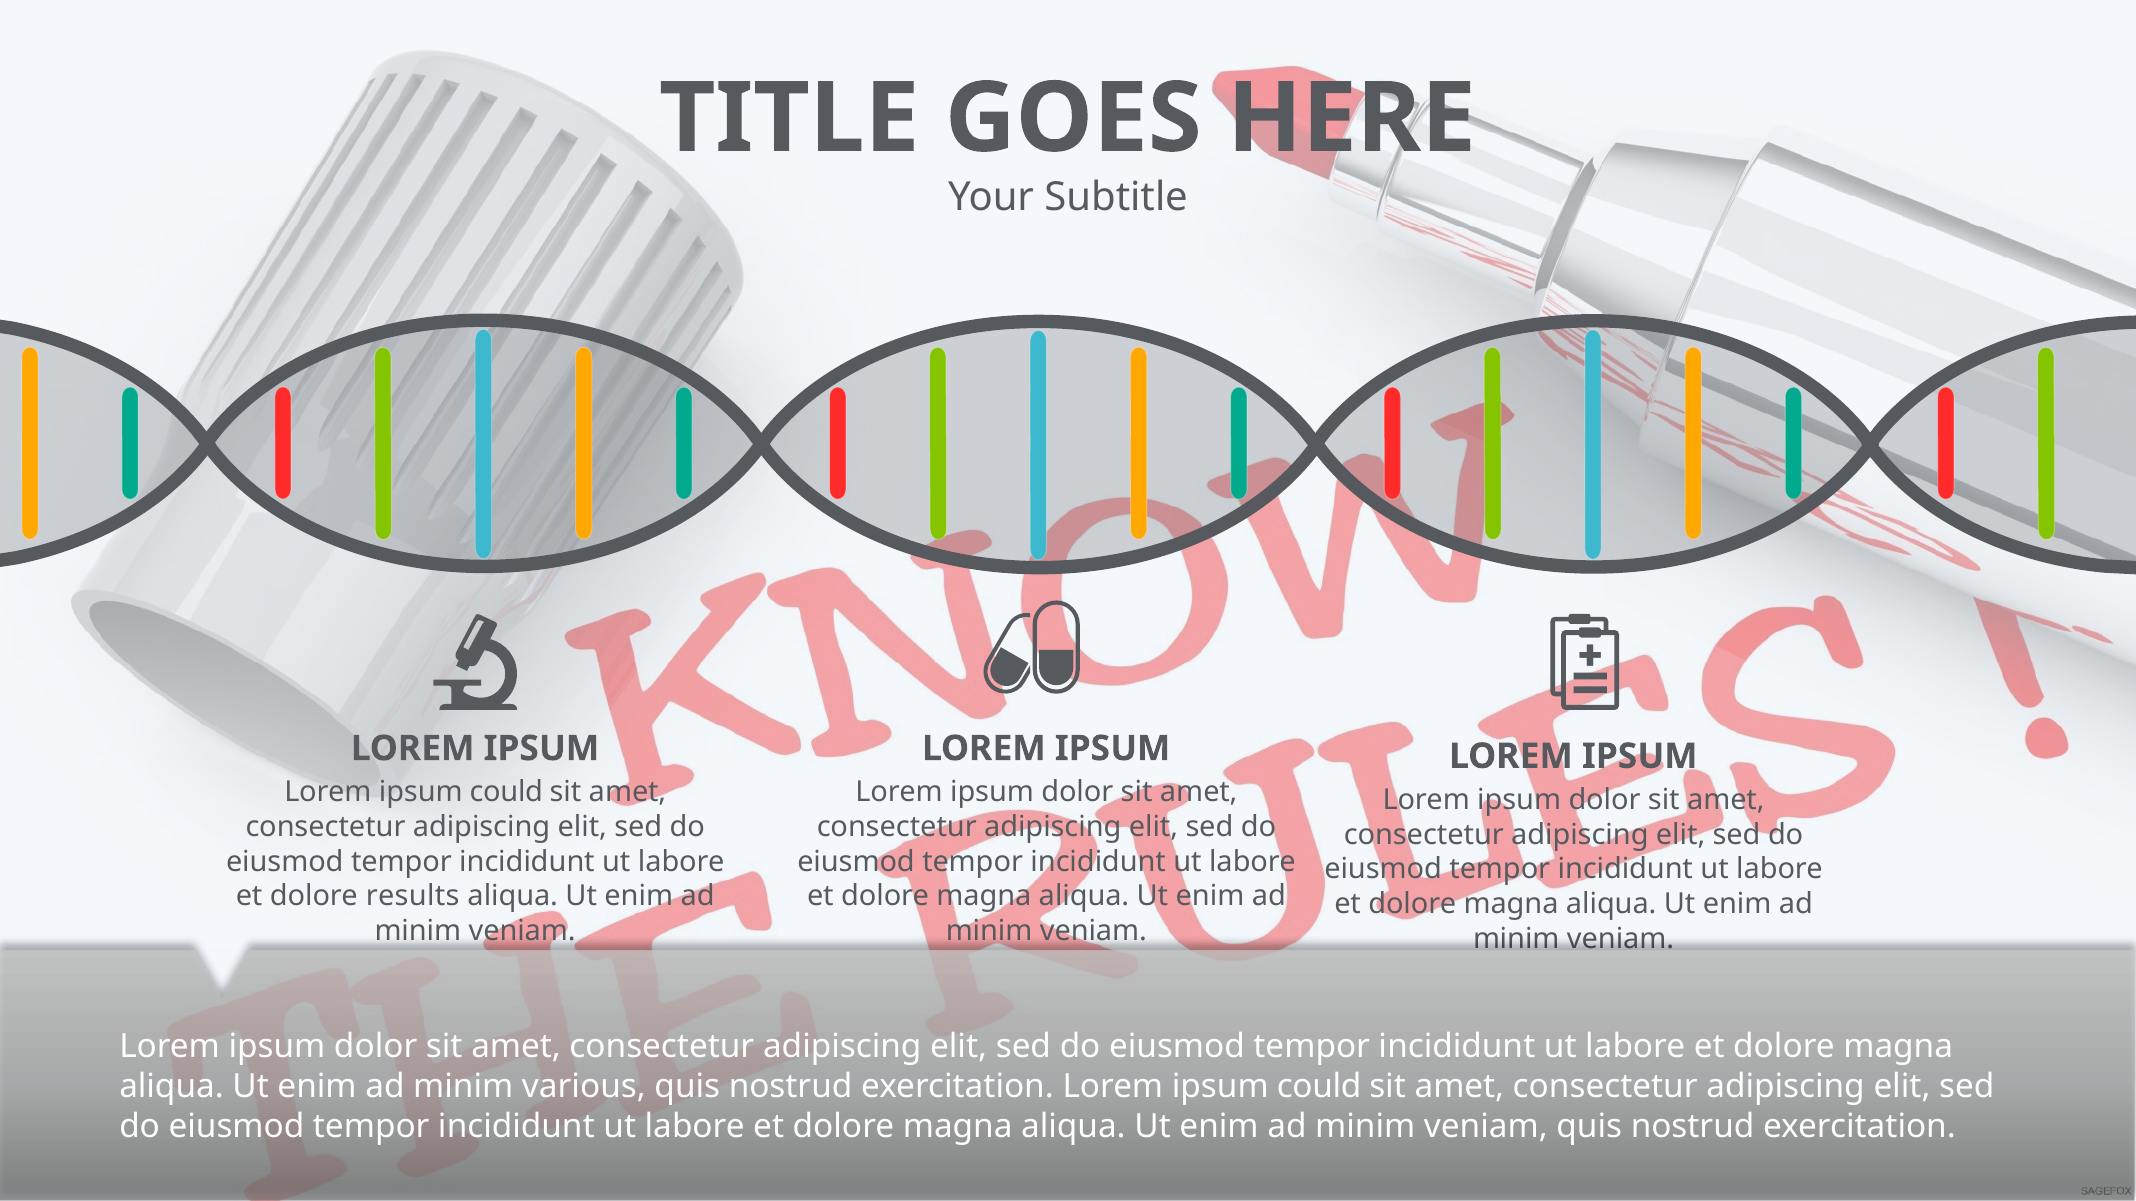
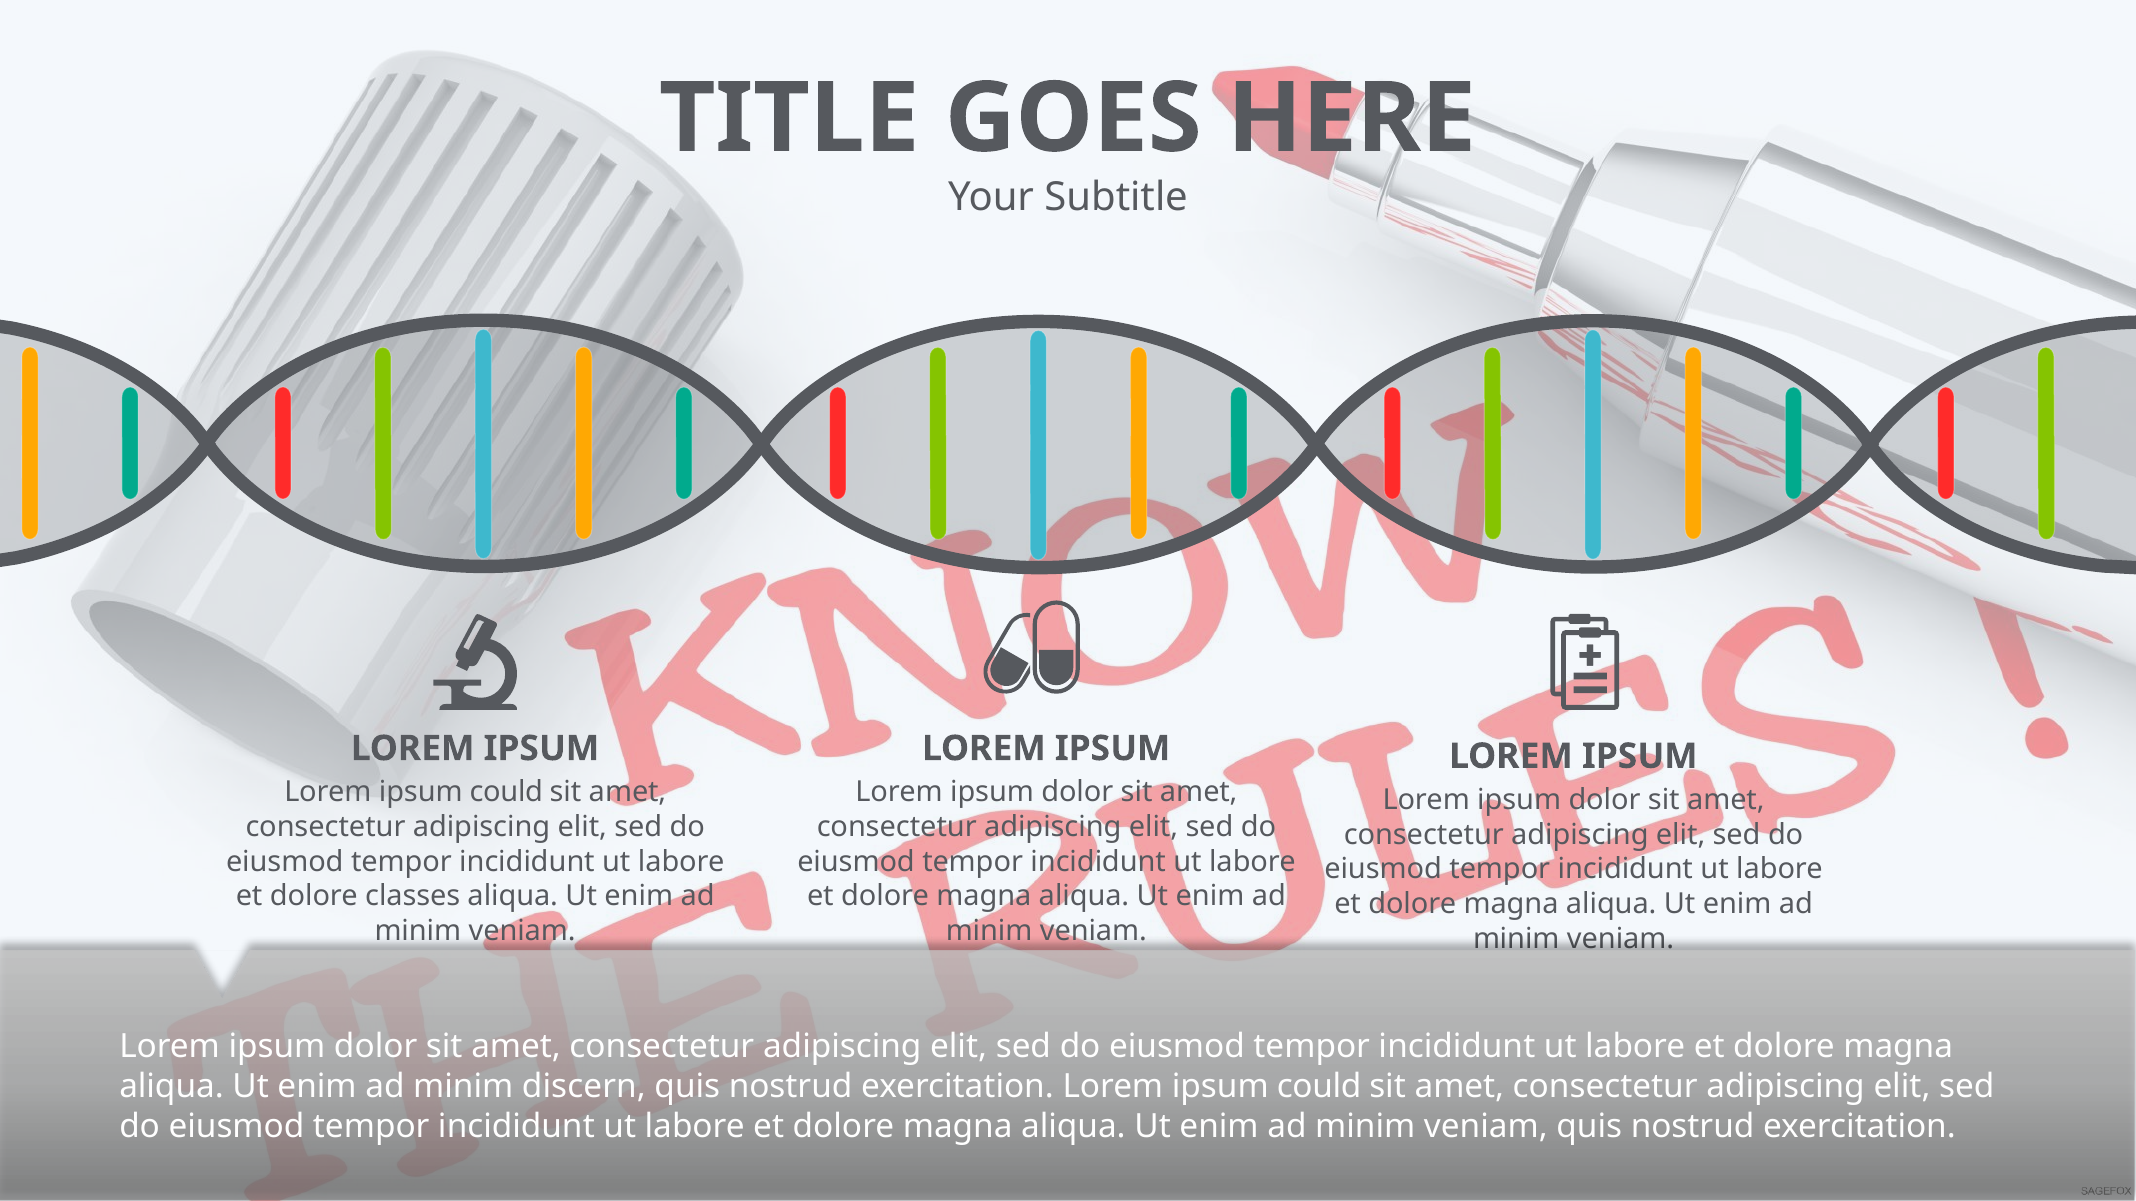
results: results -> classes (413, 897)
various: various -> discern (584, 1087)
